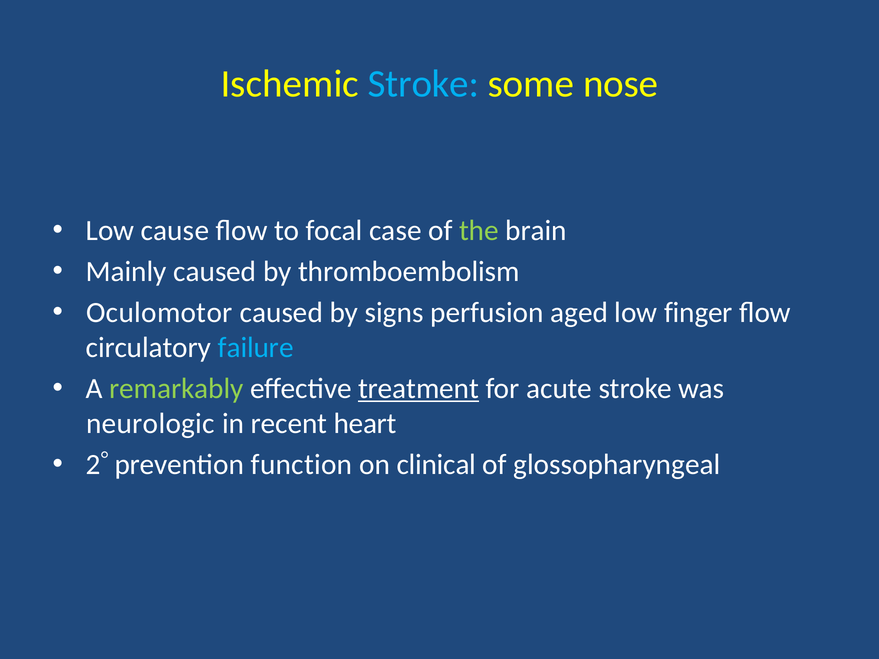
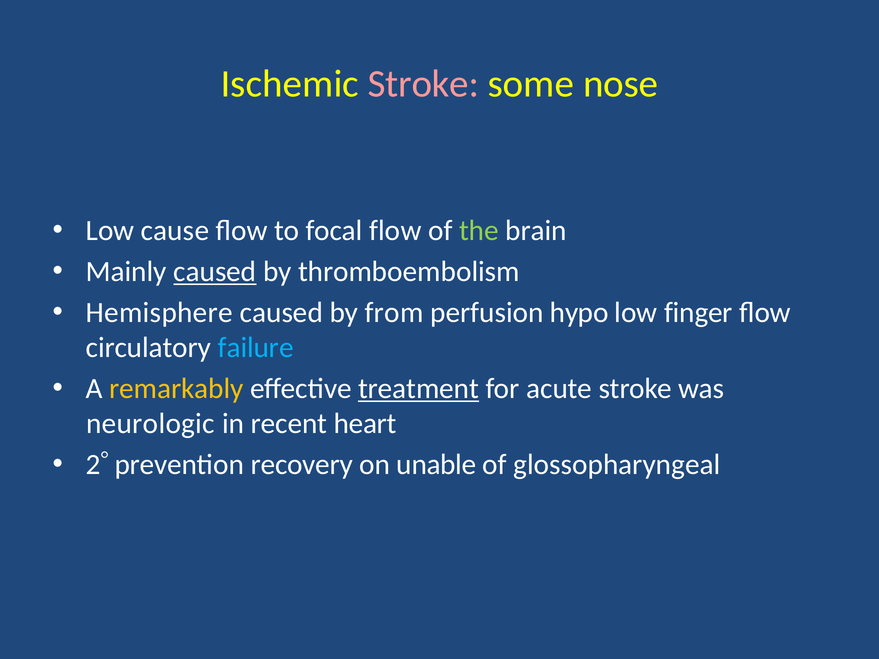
Stroke colour: light blue -> pink (423, 84)
focal case: case -> flow (395, 231)
caused underline: none -> present (215, 272)
Oculomotor: Oculomotor -> Hemisphere (159, 313)
signs: signs -> from (394, 313)
aged: aged -> hypo (579, 313)
remarkably colour: light green -> yellow (176, 389)
function: function -> recovery (302, 465)
clinical: clinical -> unable (436, 465)
